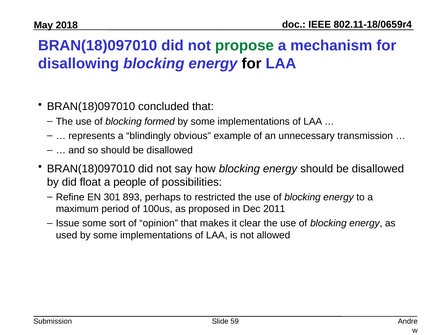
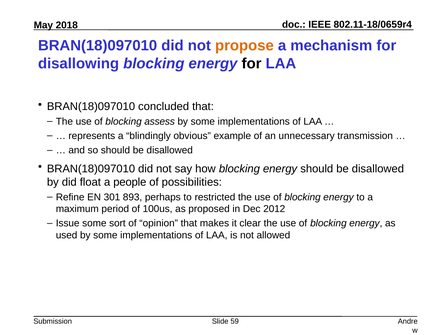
propose colour: green -> orange (244, 46)
formed: formed -> assess (160, 122)
2011: 2011 -> 2012 (274, 209)
